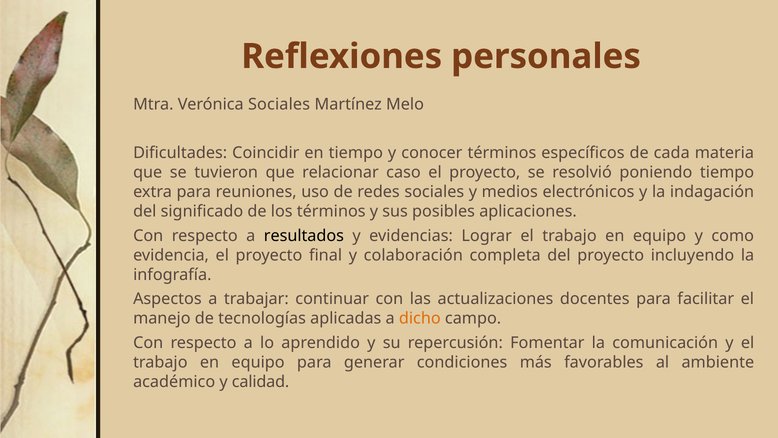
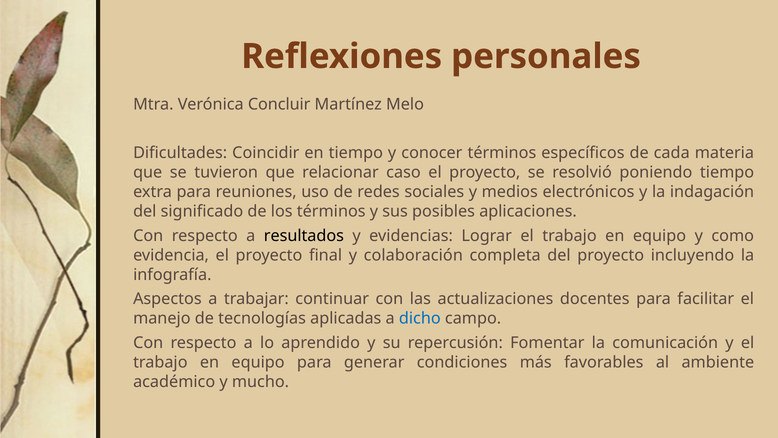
Verónica Sociales: Sociales -> Concluir (279, 104)
dicho colour: orange -> blue (420, 318)
calidad: calidad -> mucho (261, 381)
